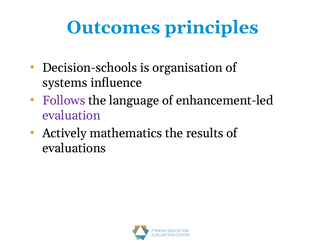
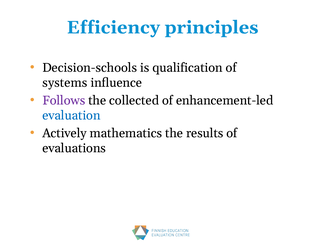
Outcomes: Outcomes -> Efficiency (113, 28)
organisation: organisation -> qualification (187, 68)
language: language -> collected (134, 101)
evaluation colour: purple -> blue (71, 116)
